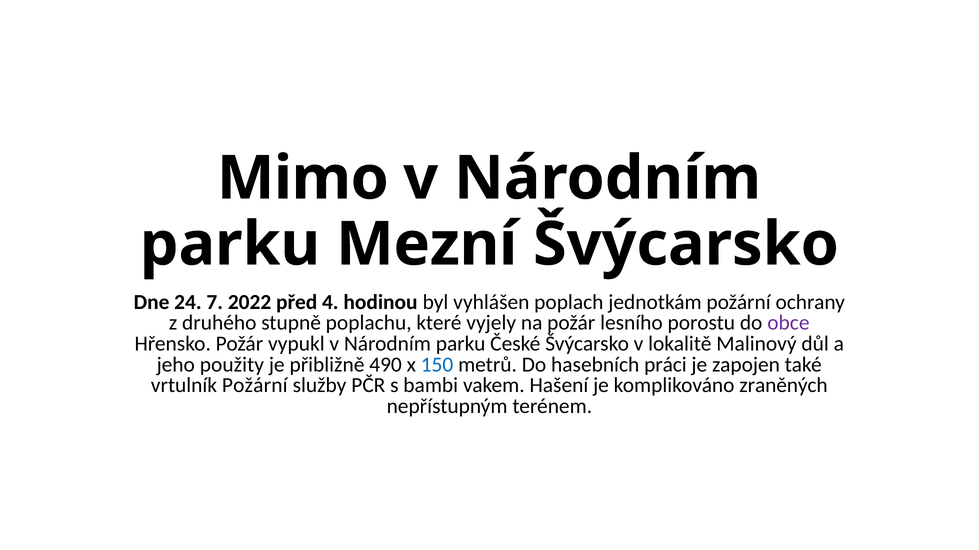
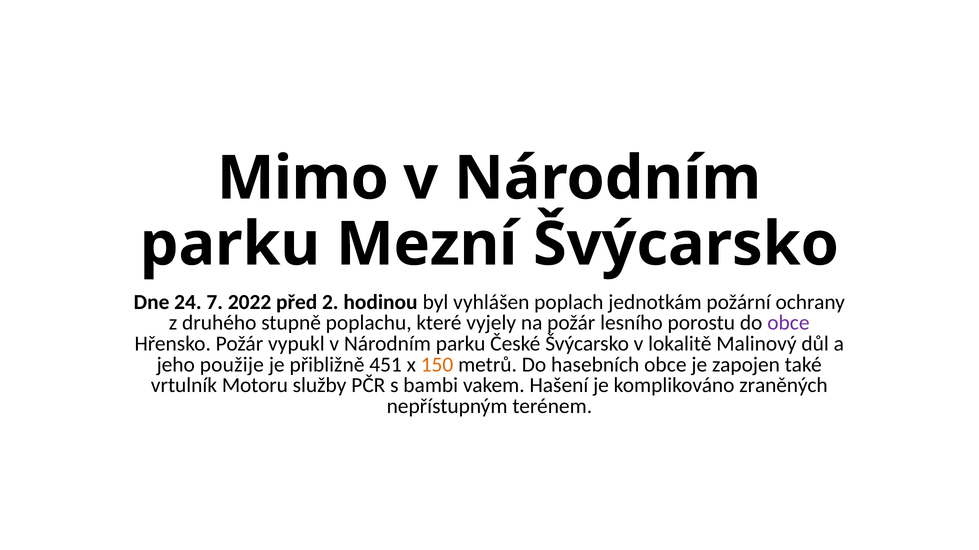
4: 4 -> 2 (330, 302)
použity: použity -> použije (232, 365)
490: 490 -> 451 (386, 365)
150 colour: blue -> orange (437, 365)
hasebních práci: práci -> obce (665, 365)
vrtulník Požární: Požární -> Motoru (255, 386)
